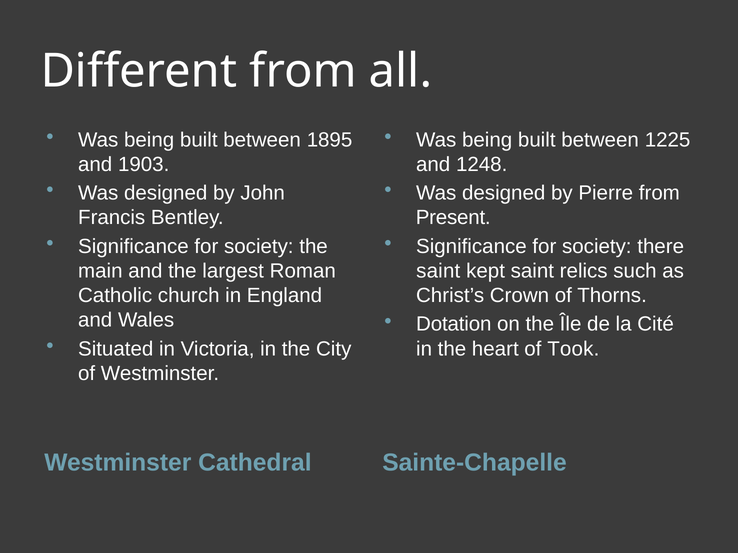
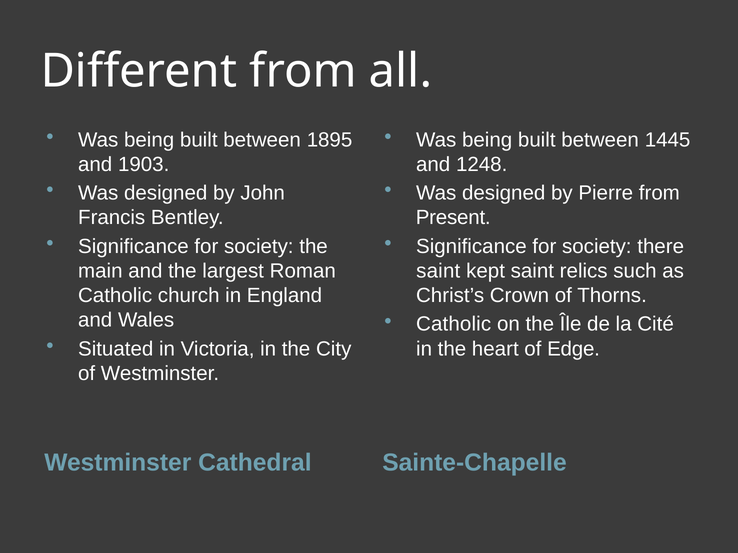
1225: 1225 -> 1445 (668, 140)
Dotation: Dotation -> Catholic (454, 324)
Took: Took -> Edge (574, 349)
